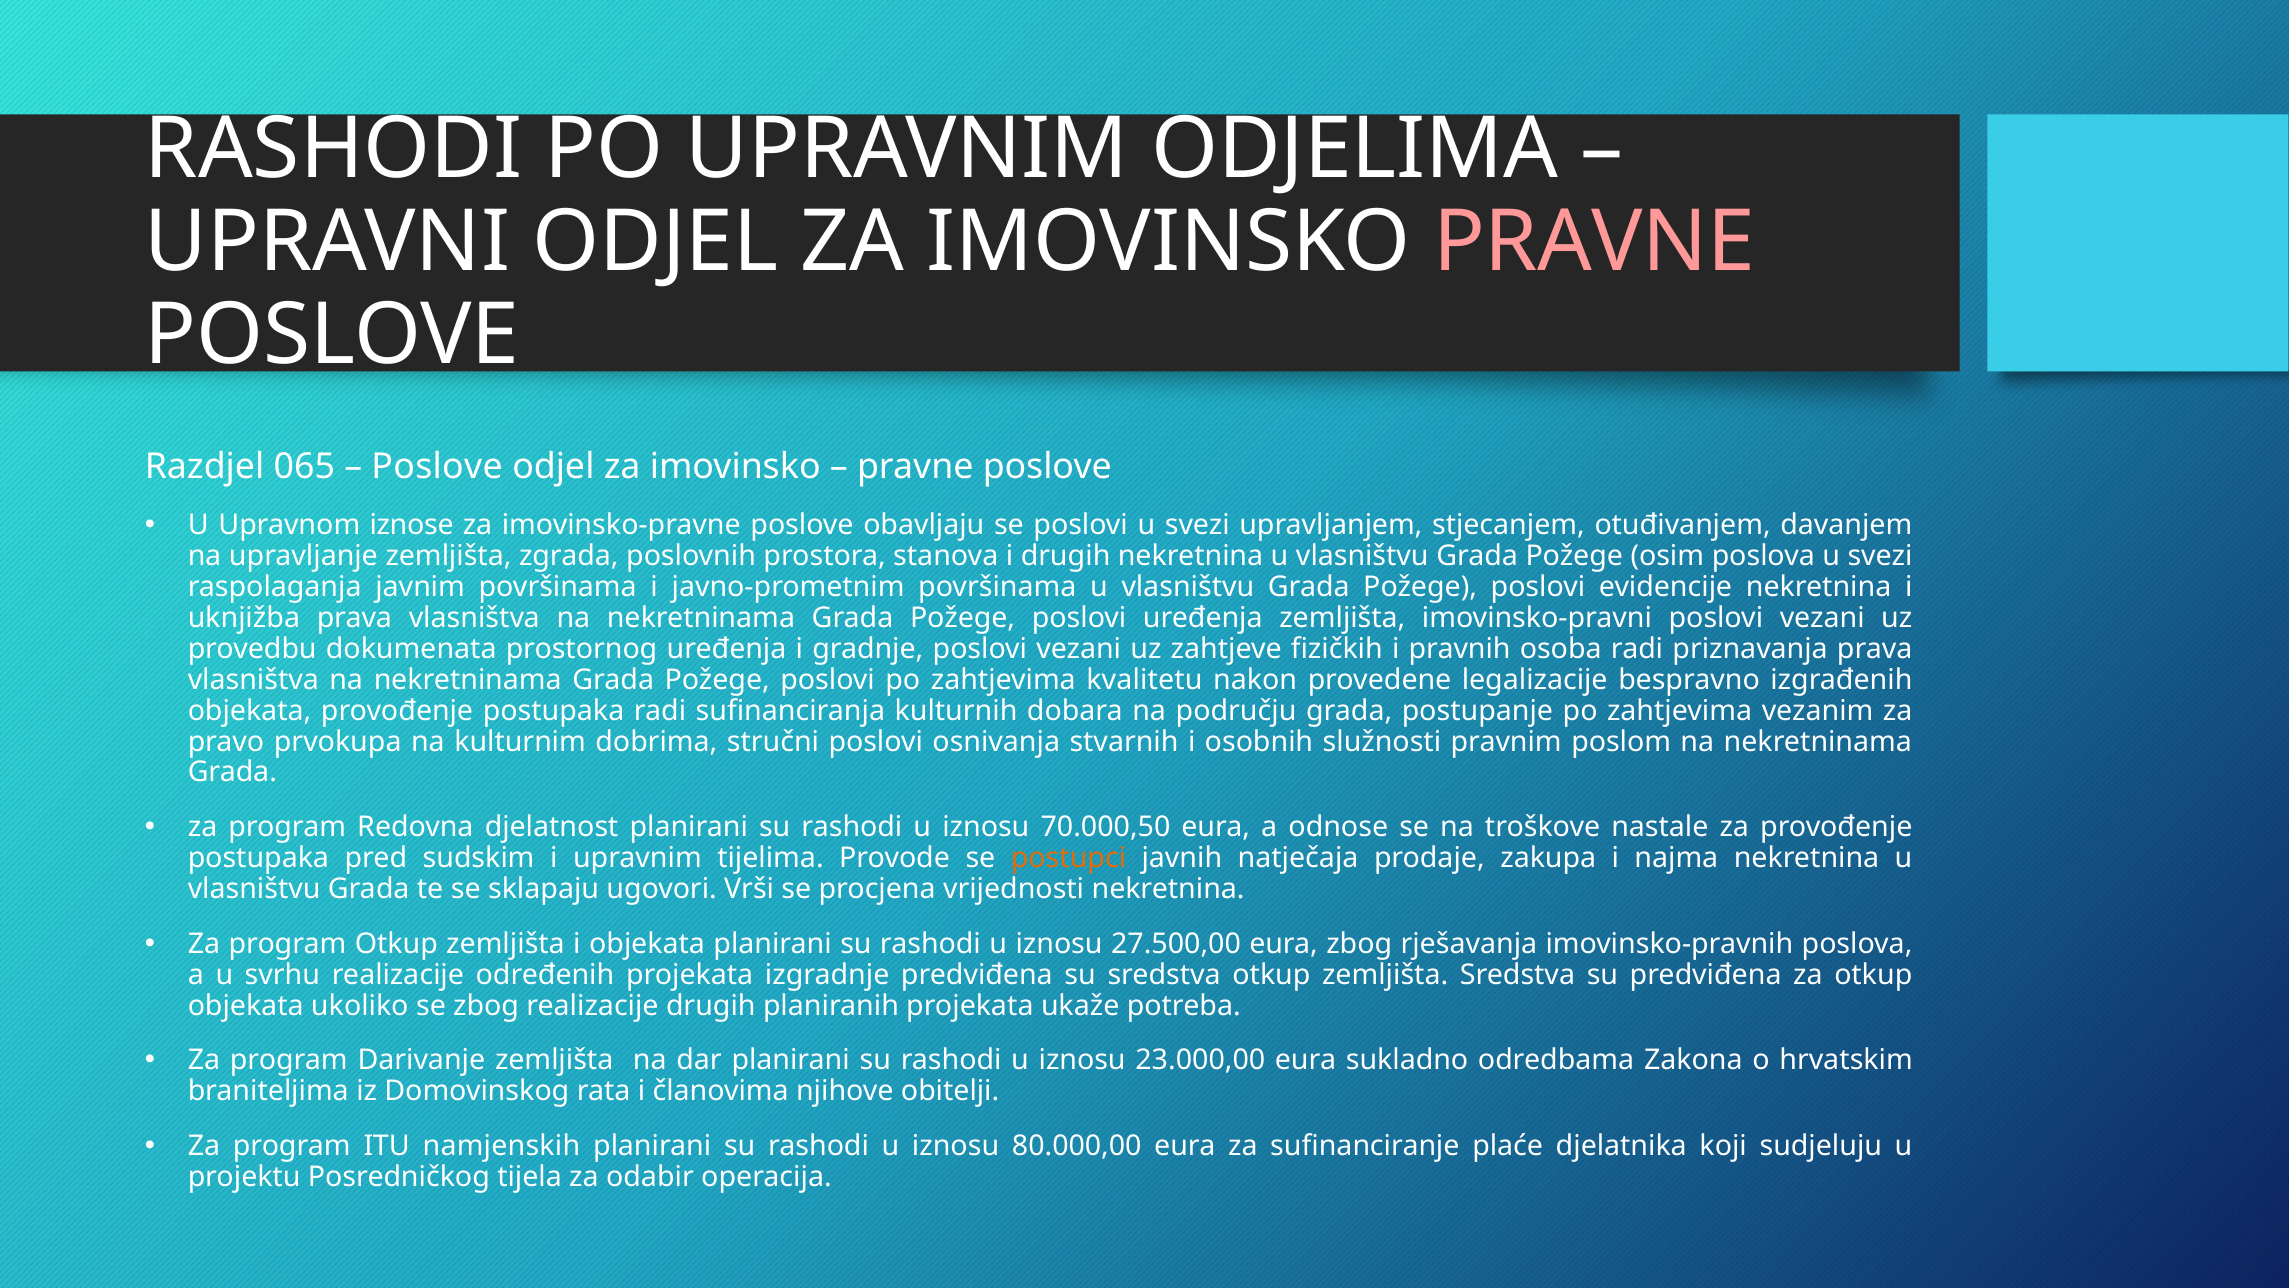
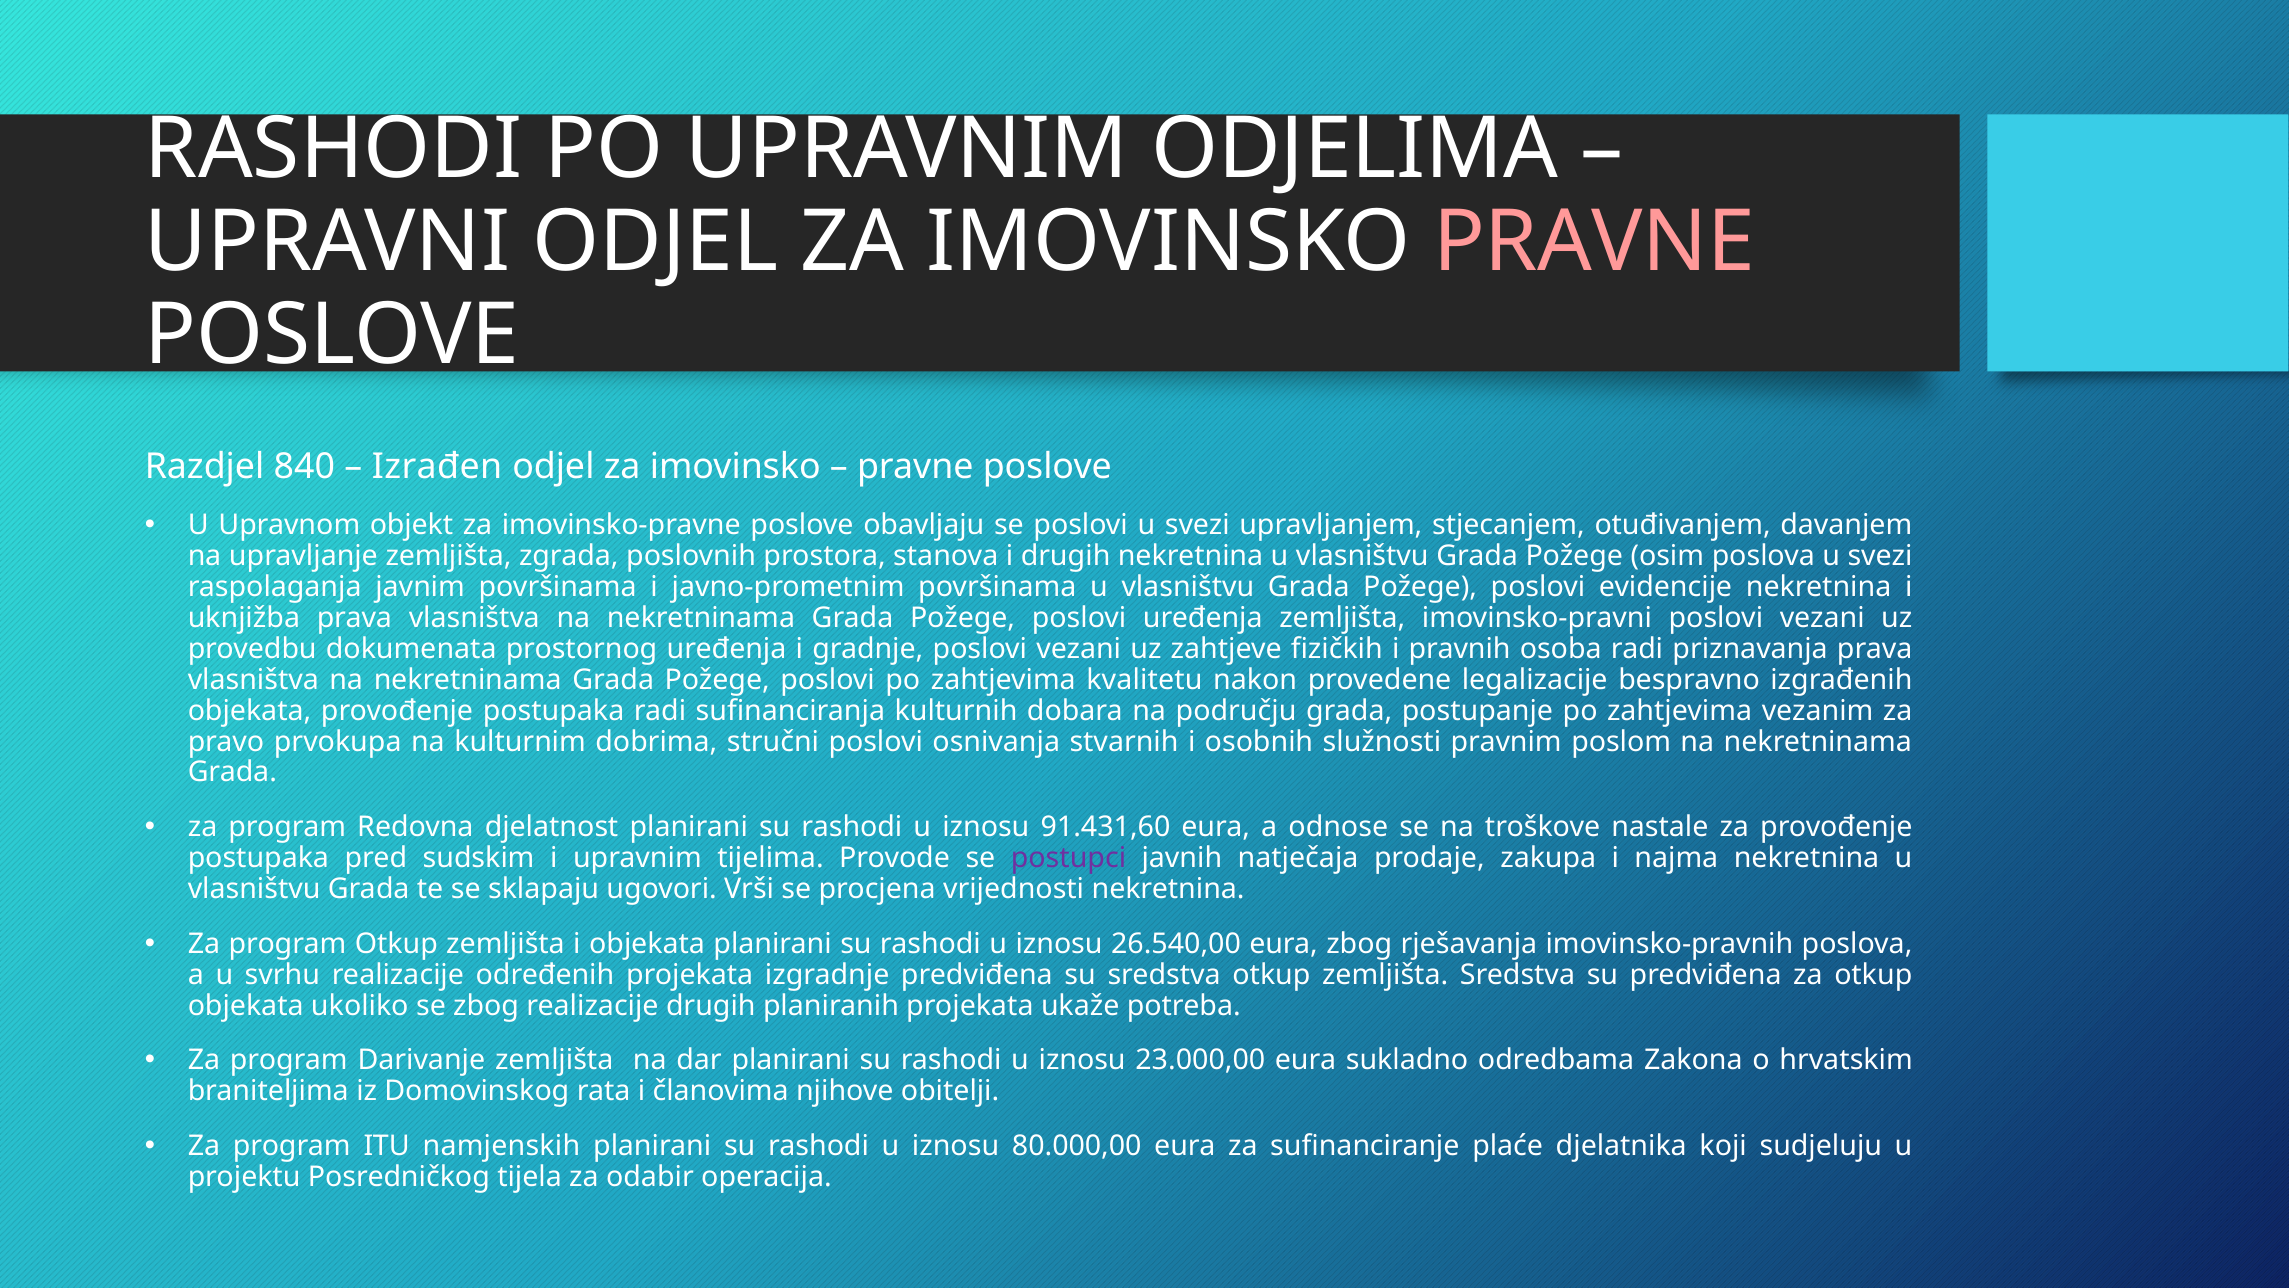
065: 065 -> 840 (304, 466)
Poslove: Poslove -> Izrađen (437, 466)
iznose: iznose -> objekt (412, 525)
70.000,50: 70.000,50 -> 91.431,60 (1105, 827)
postupci colour: orange -> purple (1069, 858)
27.500,00: 27.500,00 -> 26.540,00 (1176, 943)
